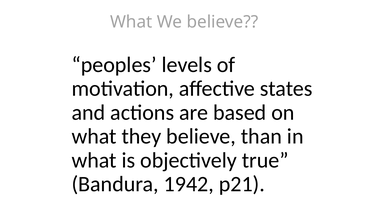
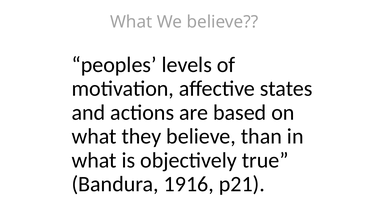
1942: 1942 -> 1916 (189, 184)
